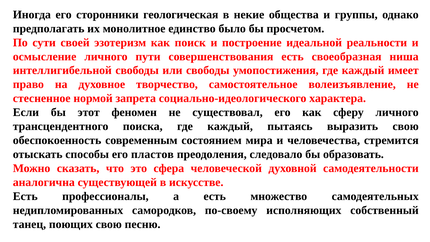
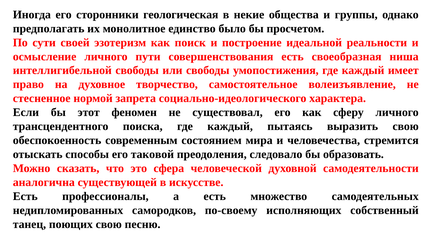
пластов: пластов -> таковой (152, 154)
